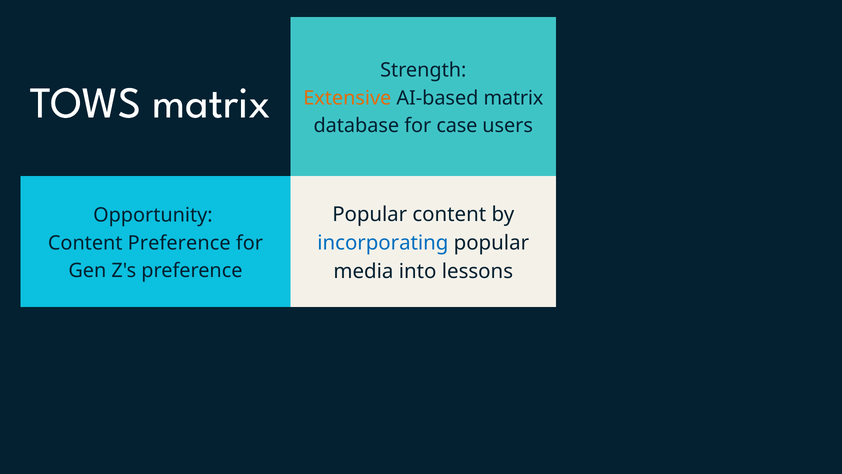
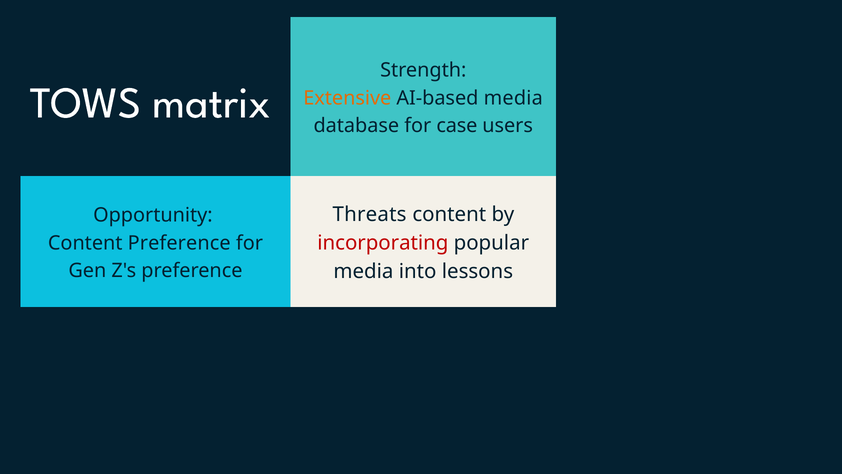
AI-based matrix: matrix -> media (513, 98)
Popular: Popular -> Threats (370, 214)
incorporating colour: blue -> red (383, 243)
